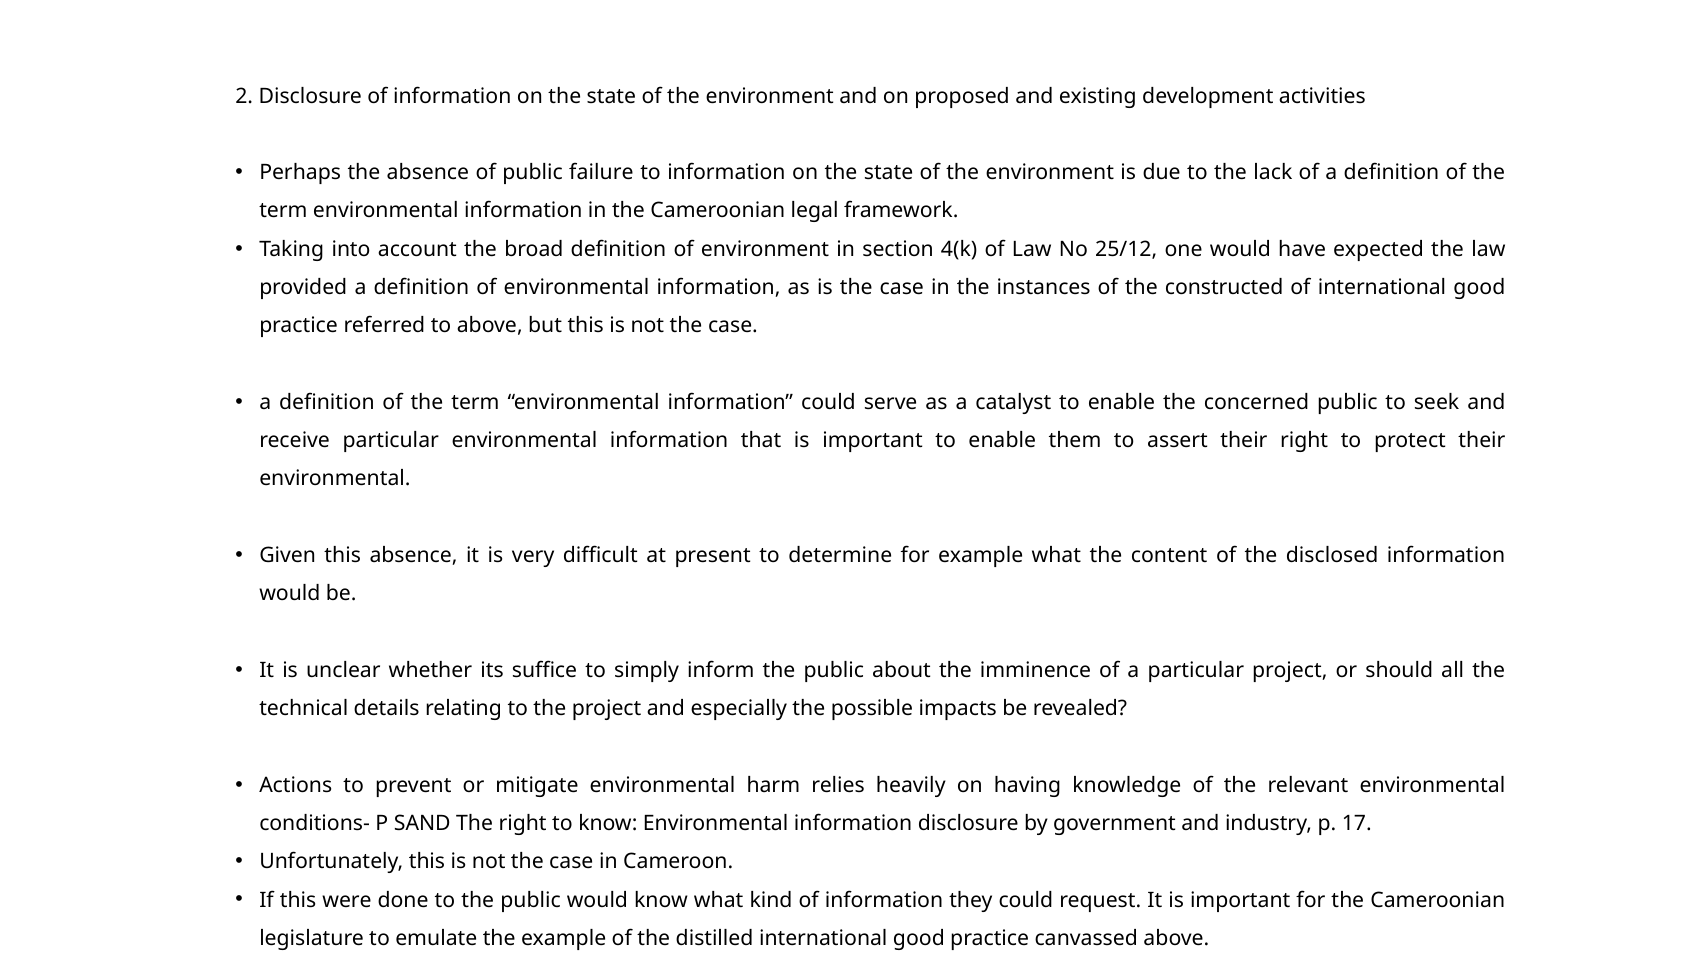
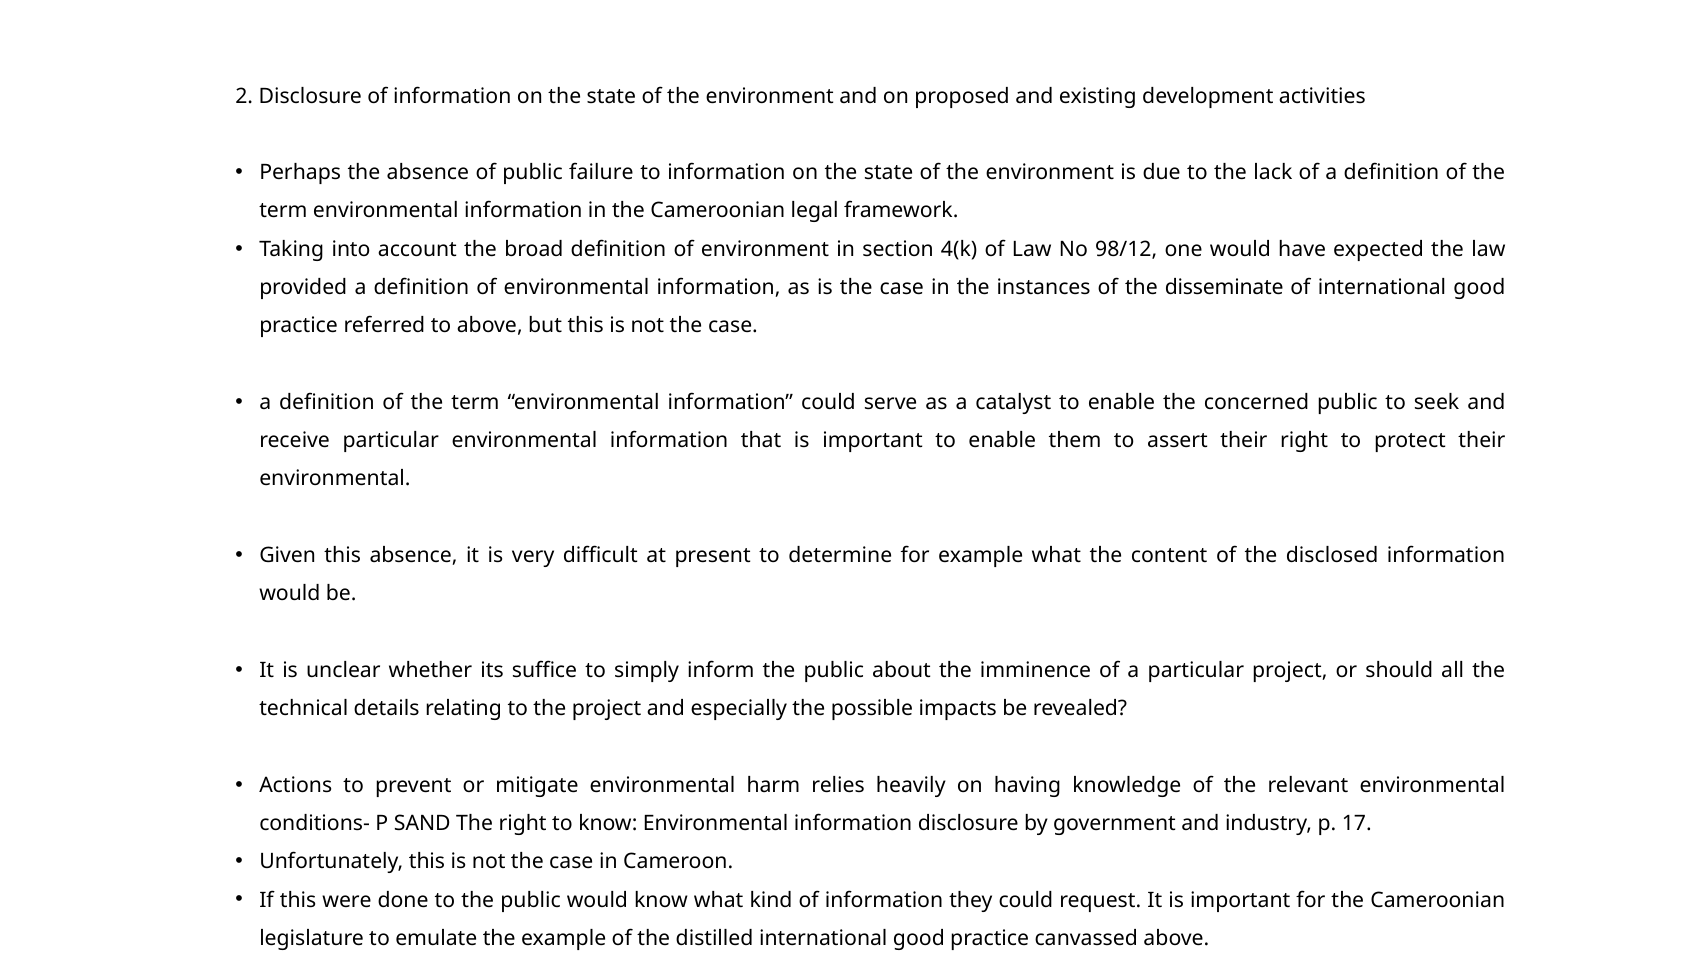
25/12: 25/12 -> 98/12 (1126, 249)
constructed: constructed -> disseminate (1224, 287)
